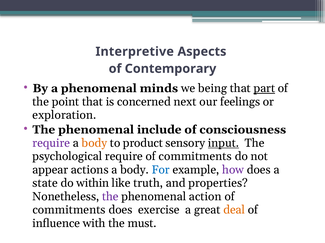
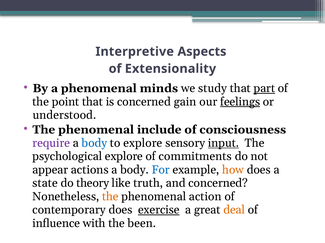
Contemporary: Contemporary -> Extensionality (170, 69)
being: being -> study (213, 89)
next: next -> gain (185, 102)
feelings underline: none -> present (240, 102)
exploration: exploration -> understood (64, 115)
body colour: orange -> blue (94, 143)
to product: product -> explore (143, 143)
psychological require: require -> explore (124, 157)
how colour: purple -> orange (233, 170)
within: within -> theory (93, 184)
and properties: properties -> concerned (218, 184)
the colour: purple -> orange (110, 197)
commitments: commitments -> contemporary (69, 210)
exercise underline: none -> present (159, 210)
must: must -> been (142, 224)
